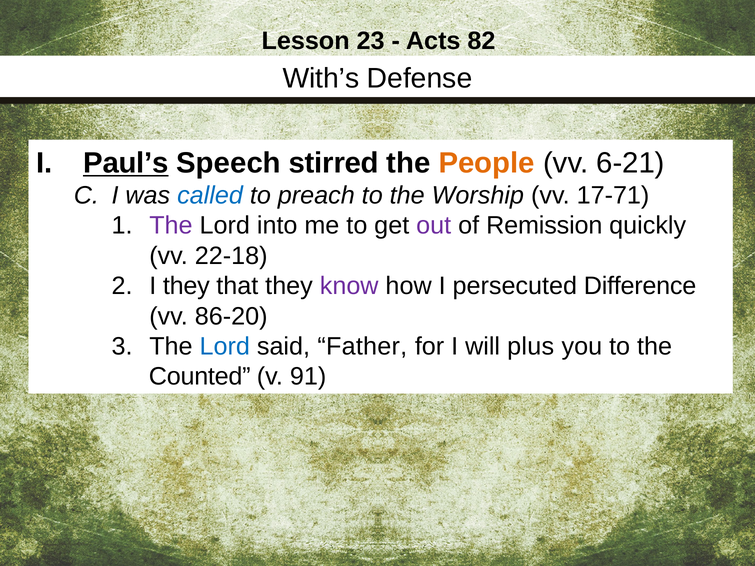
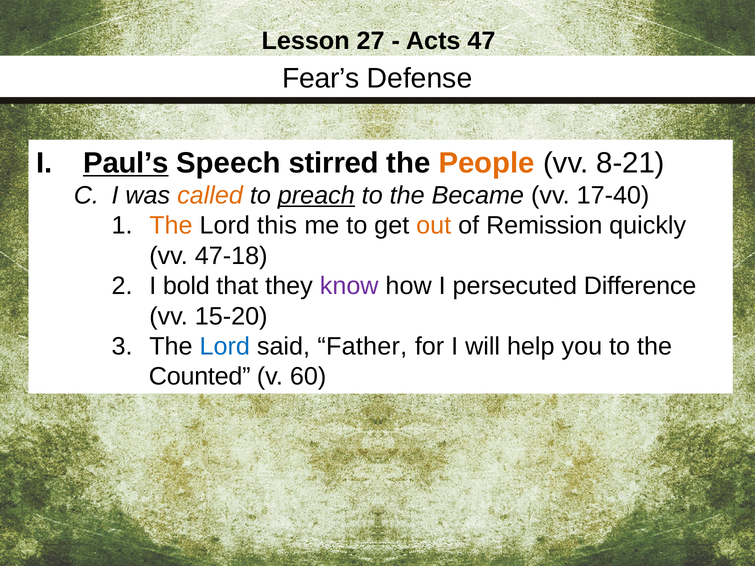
23: 23 -> 27 (371, 41)
82: 82 -> 47 (481, 41)
With’s: With’s -> Fear’s (321, 78)
6-21: 6-21 -> 8-21 (631, 163)
called colour: blue -> orange (210, 196)
preach underline: none -> present (316, 196)
Worship: Worship -> Became (478, 196)
17-71: 17-71 -> 17-40 (613, 196)
The colour: purple -> orange (171, 226)
into: into -> this (277, 226)
out colour: purple -> orange (434, 226)
22-18: 22-18 -> 47-18 (231, 256)
I they: they -> bold (186, 286)
86-20: 86-20 -> 15-20 (231, 316)
plus: plus -> help (531, 347)
91: 91 -> 60 (308, 377)
